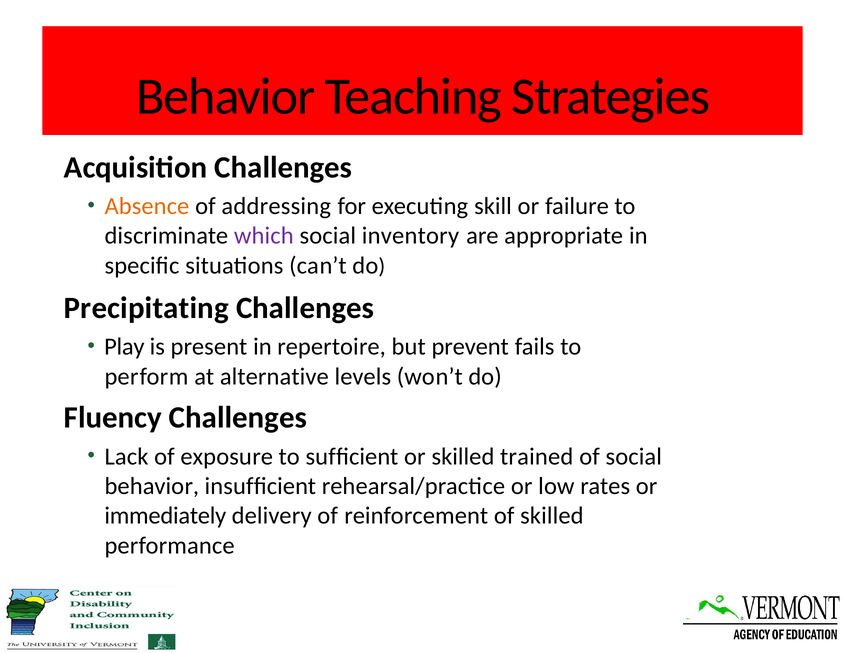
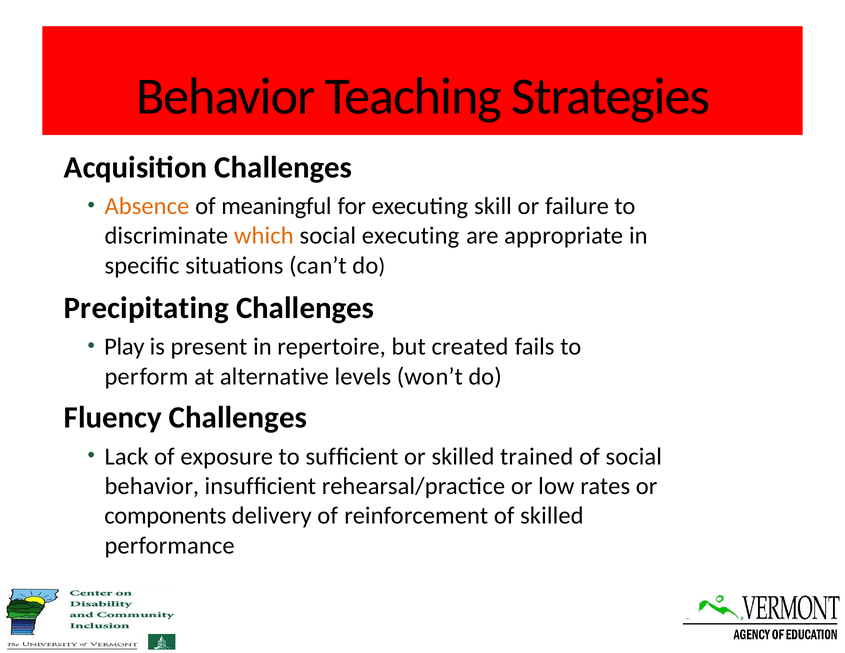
addressing: addressing -> meaningful (276, 206)
which colour: purple -> orange (264, 236)
social inventory: inventory -> executing (411, 236)
prevent: prevent -> created (470, 347)
immediately: immediately -> components (165, 516)
